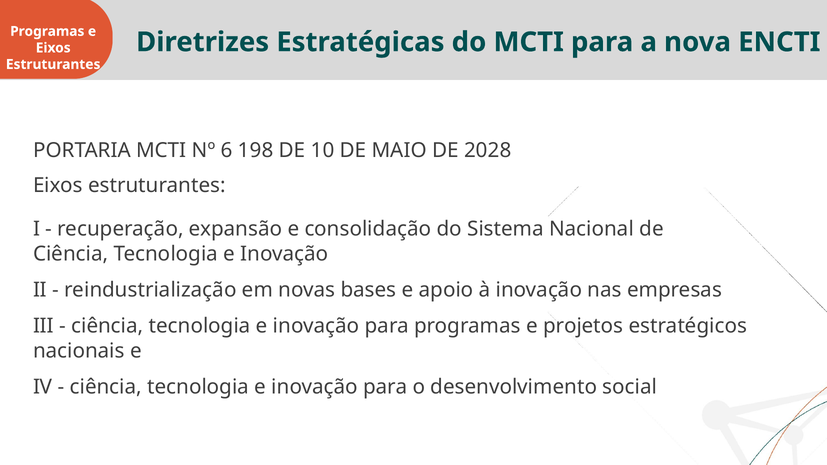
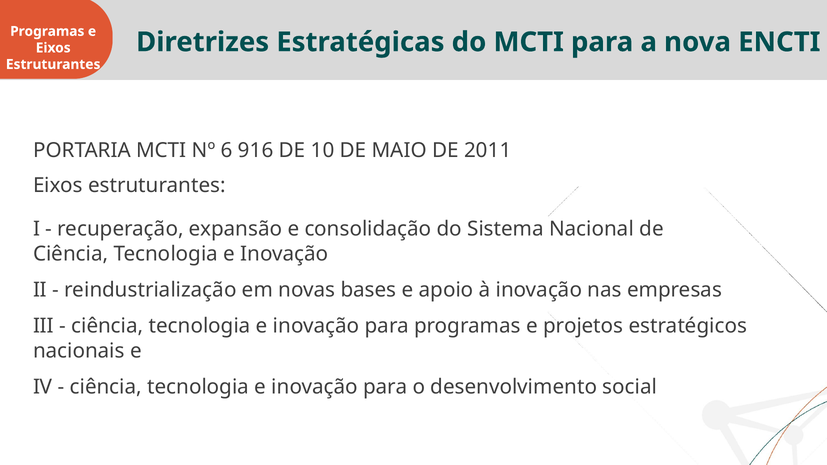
198: 198 -> 916 (256, 150)
2028: 2028 -> 2011 (488, 150)
